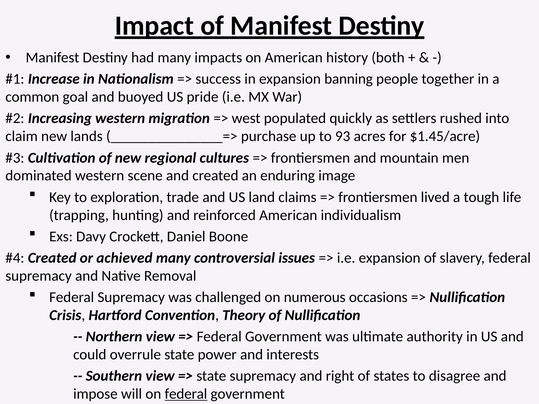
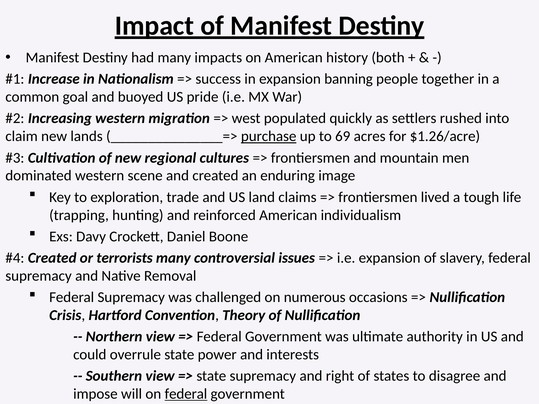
purchase underline: none -> present (269, 136)
93: 93 -> 69 (343, 136)
$1.45/acre: $1.45/acre -> $1.26/acre (445, 136)
achieved: achieved -> terrorists (125, 258)
